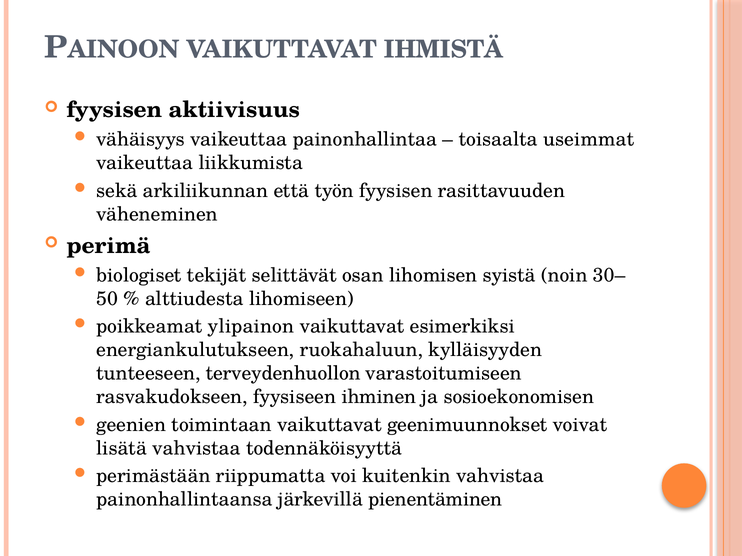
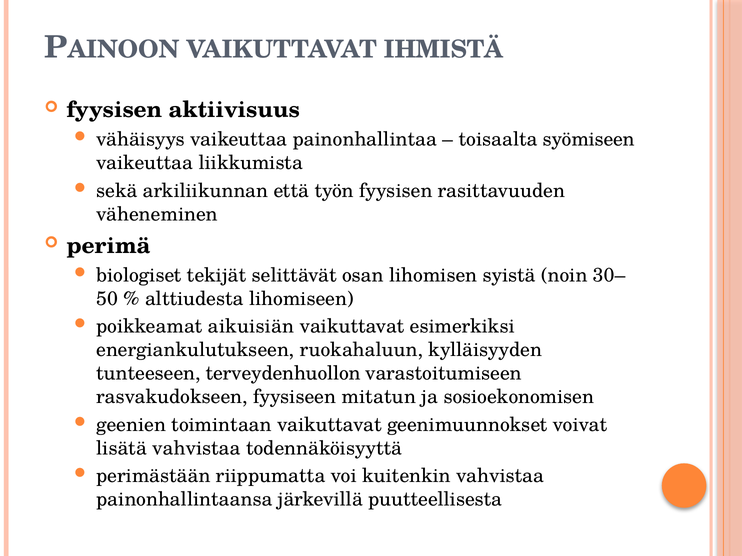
useimmat: useimmat -> syömiseen (589, 140)
ylipainon: ylipainon -> aikuisiän (251, 327)
ihminen: ihminen -> mitatun (379, 397)
pienentäminen: pienentäminen -> puutteellisesta (435, 500)
